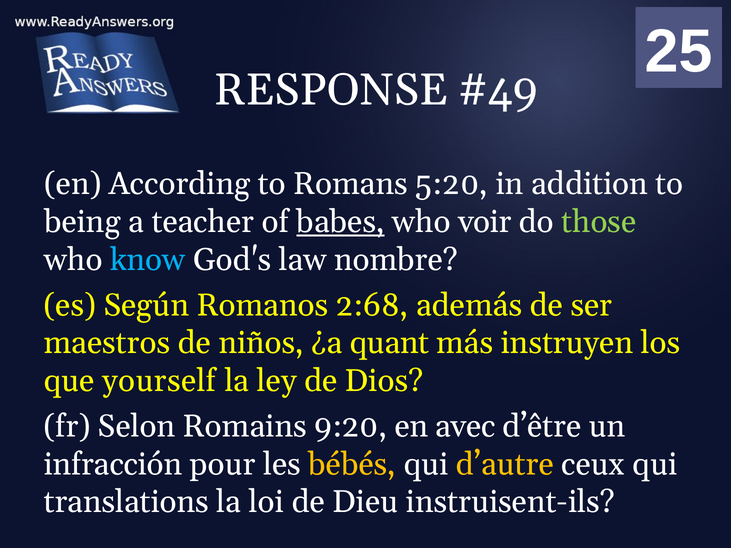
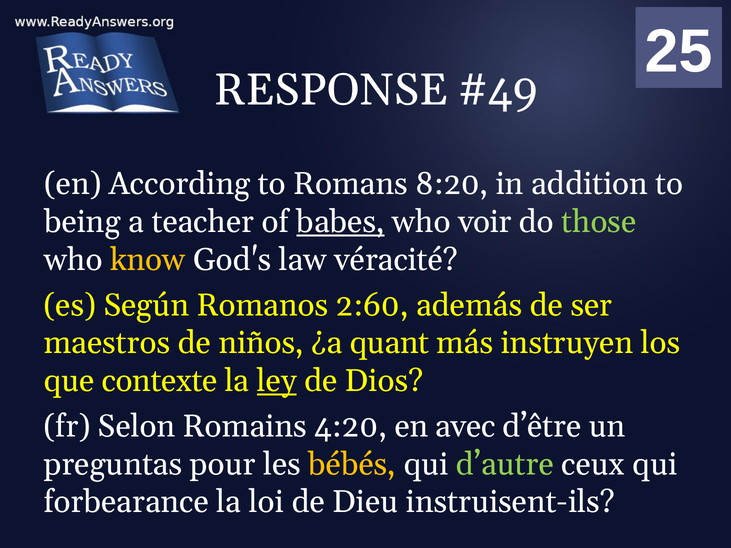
5:20: 5:20 -> 8:20 (452, 184)
know colour: light blue -> yellow (148, 260)
nombre: nombre -> véracité (396, 260)
2:68: 2:68 -> 2:60 (372, 305)
yourself: yourself -> contexte (160, 381)
ley underline: none -> present (277, 381)
9:20: 9:20 -> 4:20 (351, 427)
infracción: infracción -> preguntas (113, 465)
d’autre colour: yellow -> light green (505, 465)
translations: translations -> forbearance (126, 502)
